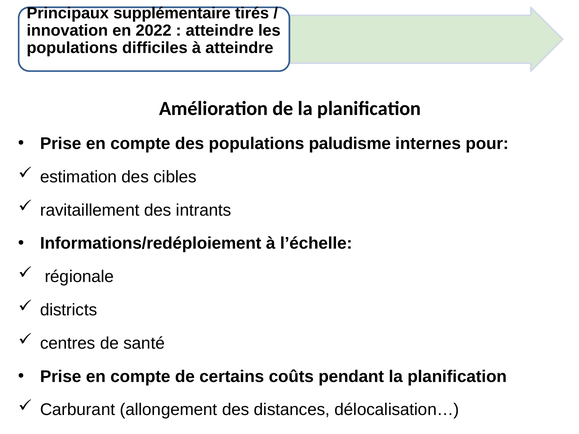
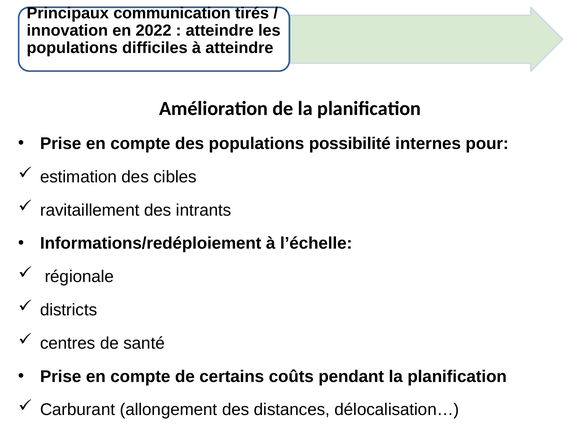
supplémentaire: supplémentaire -> communication (172, 13)
paludisme: paludisme -> possibilité (350, 144)
